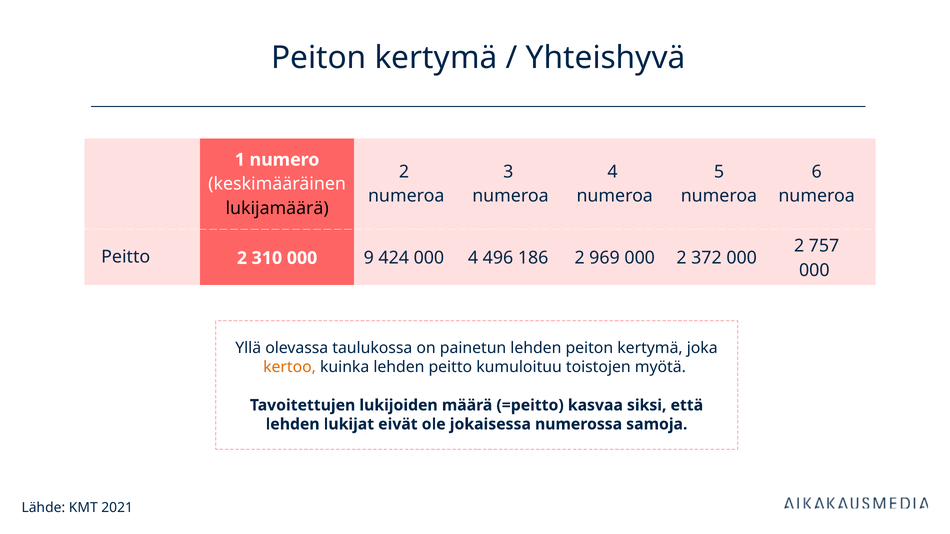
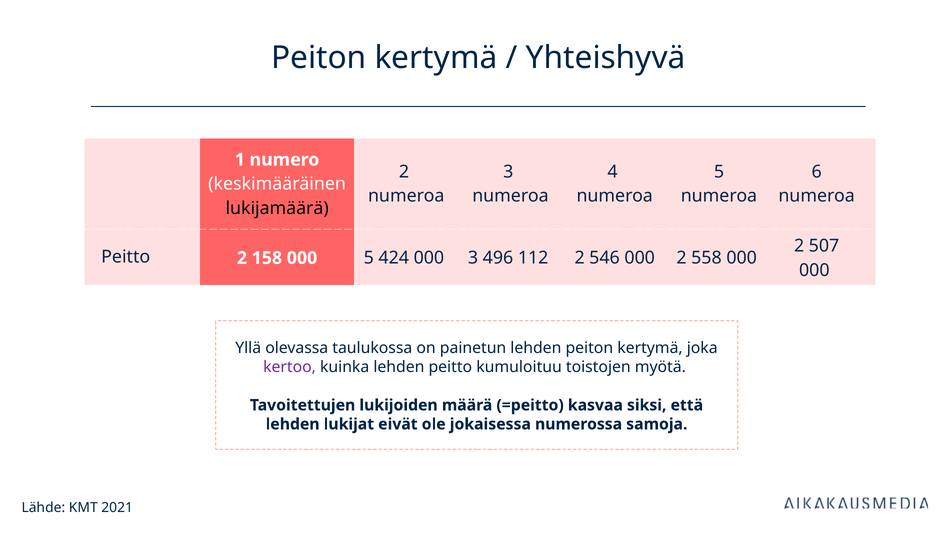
757: 757 -> 507 (824, 246)
310: 310 -> 158 (267, 258)
000 9: 9 -> 5 (369, 258)
000 4: 4 -> 3 (473, 258)
186: 186 -> 112 (533, 258)
969: 969 -> 546 (605, 258)
372: 372 -> 558 (706, 258)
kertoo colour: orange -> purple (290, 367)
